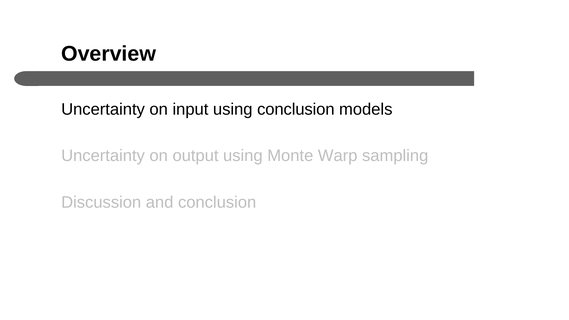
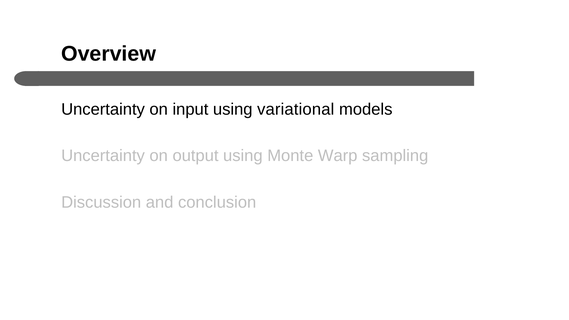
using conclusion: conclusion -> variational (296, 109)
